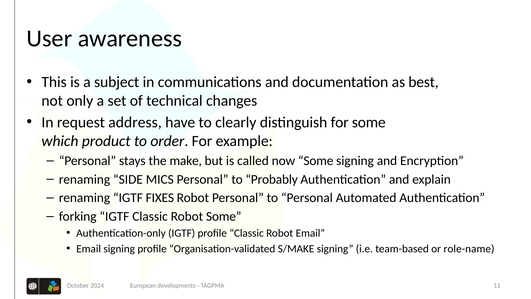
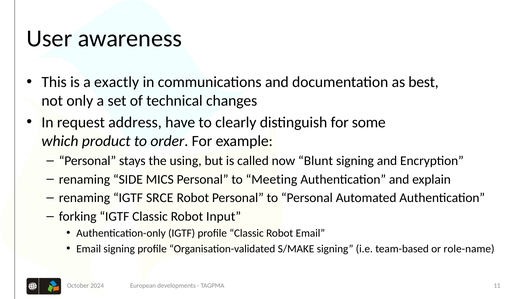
subject: subject -> exactly (117, 82)
make: make -> using (186, 161)
now Some: Some -> Blunt (316, 161)
Probably: Probably -> Meeting (272, 179)
FIXES: FIXES -> SRCE (160, 198)
Robot Some: Some -> Input (224, 216)
